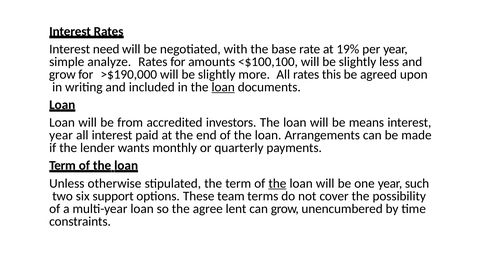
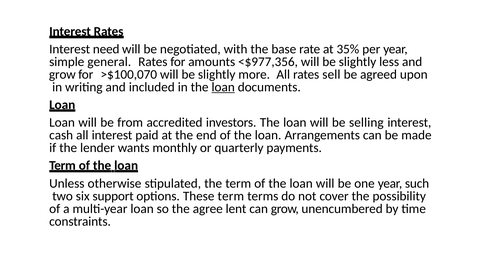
19%: 19% -> 35% (348, 49)
analyze: analyze -> general (109, 62)
<$100,100: <$100,100 -> <$977,356 (268, 62)
>$190,000: >$190,000 -> >$100,070 (129, 74)
this: this -> sell (331, 74)
means: means -> selling (366, 123)
year: year -> cash (61, 135)
the underline: present -> none (277, 183)
These team: team -> term (231, 196)
